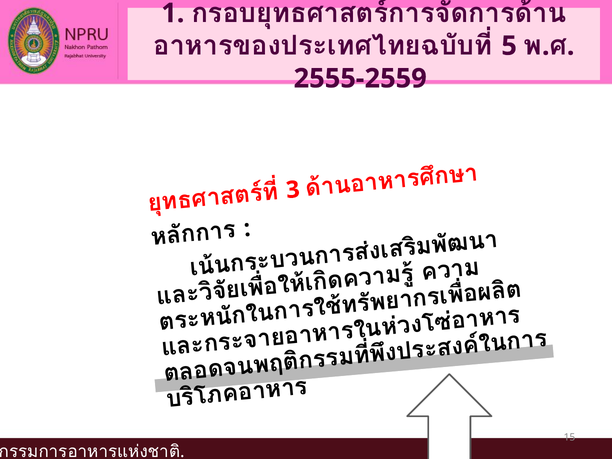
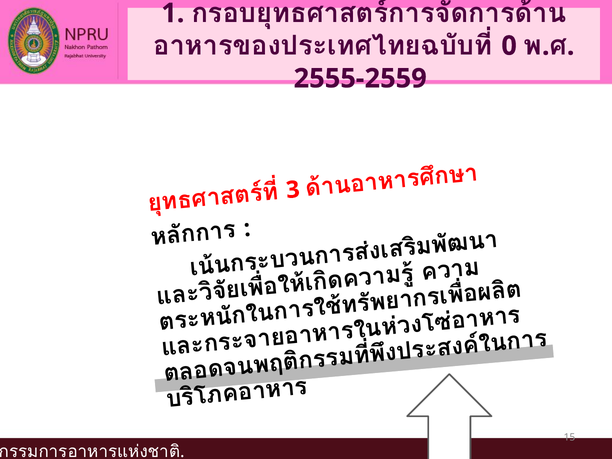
5: 5 -> 0 (509, 46)
